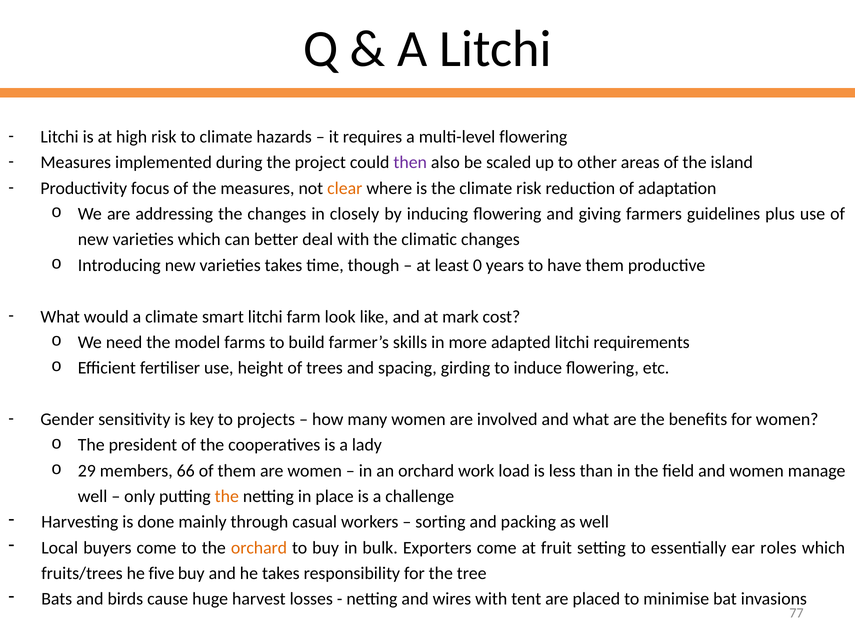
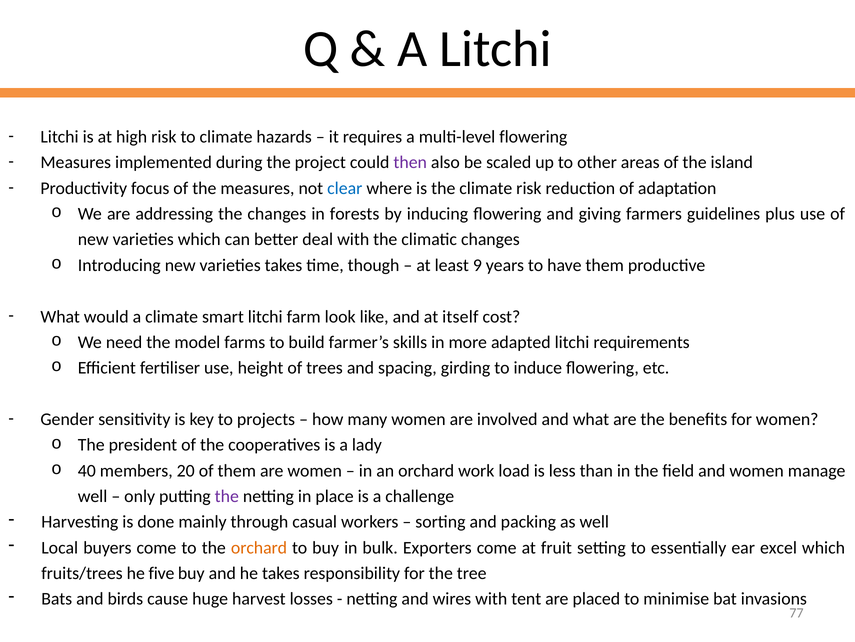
clear colour: orange -> blue (345, 188)
closely: closely -> forests (355, 214)
0: 0 -> 9 (477, 265)
mark: mark -> itself (460, 316)
29: 29 -> 40 (87, 470)
66: 66 -> 20 (186, 470)
the colour: orange -> purple (227, 496)
roles: roles -> excel (778, 547)
